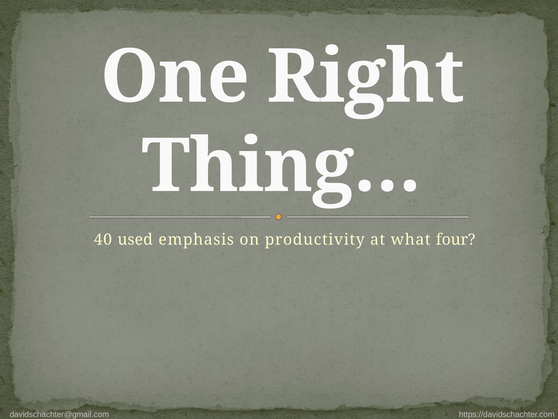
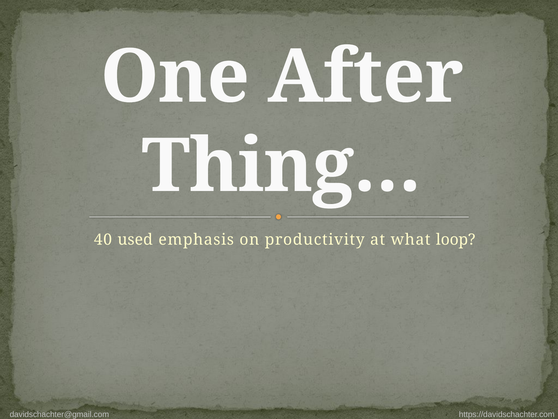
Right: Right -> After (365, 77)
four: four -> loop (456, 239)
